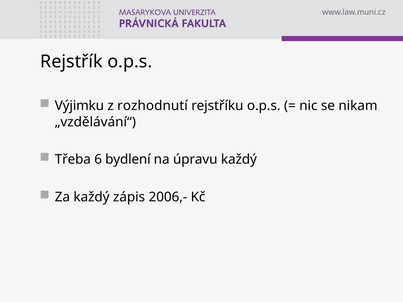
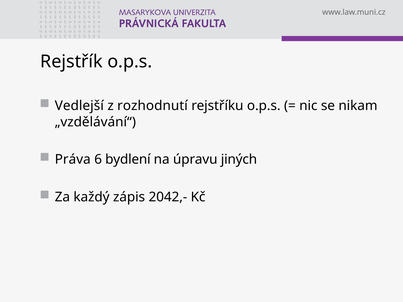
Výjimku: Výjimku -> Vedlejší (79, 106)
Třeba: Třeba -> Práva (73, 160)
úpravu každý: každý -> jiných (239, 160)
2006,-: 2006,- -> 2042,- (168, 197)
